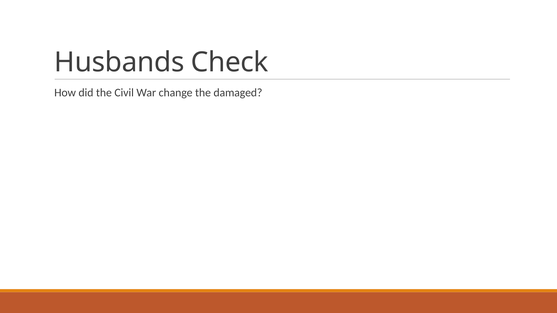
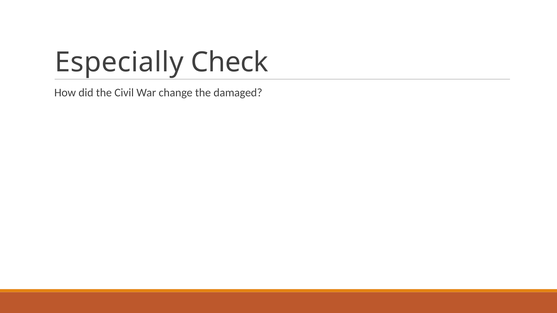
Husbands: Husbands -> Especially (119, 62)
